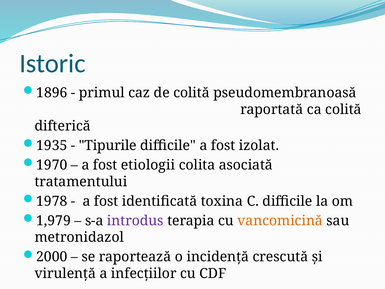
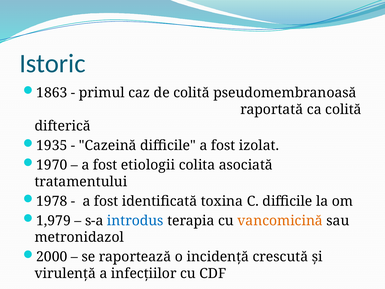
1896: 1896 -> 1863 (52, 93)
Tipurile: Tipurile -> Cazeină (108, 145)
introdus colour: purple -> blue (135, 221)
